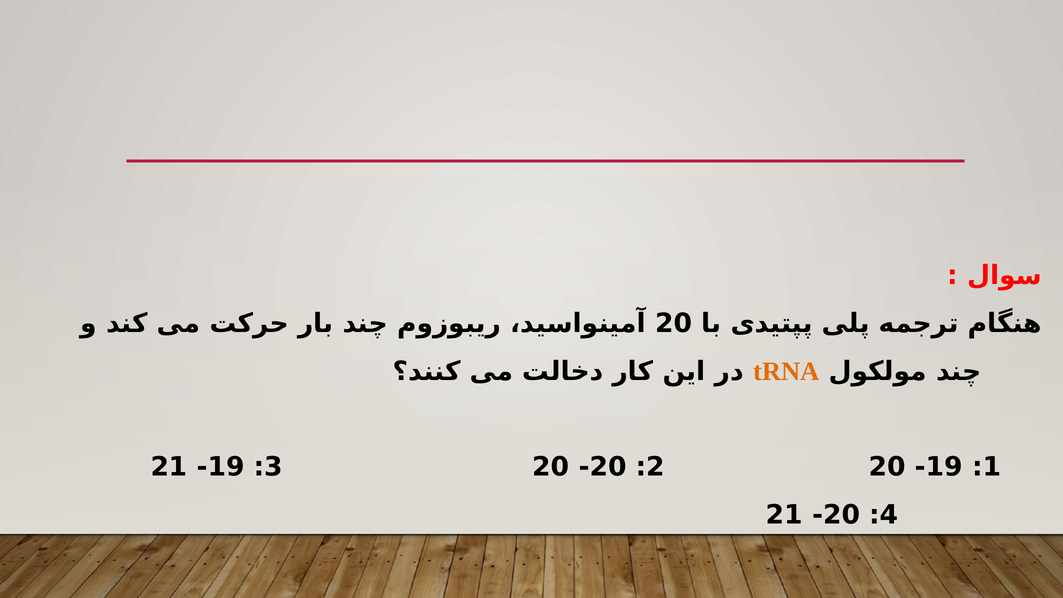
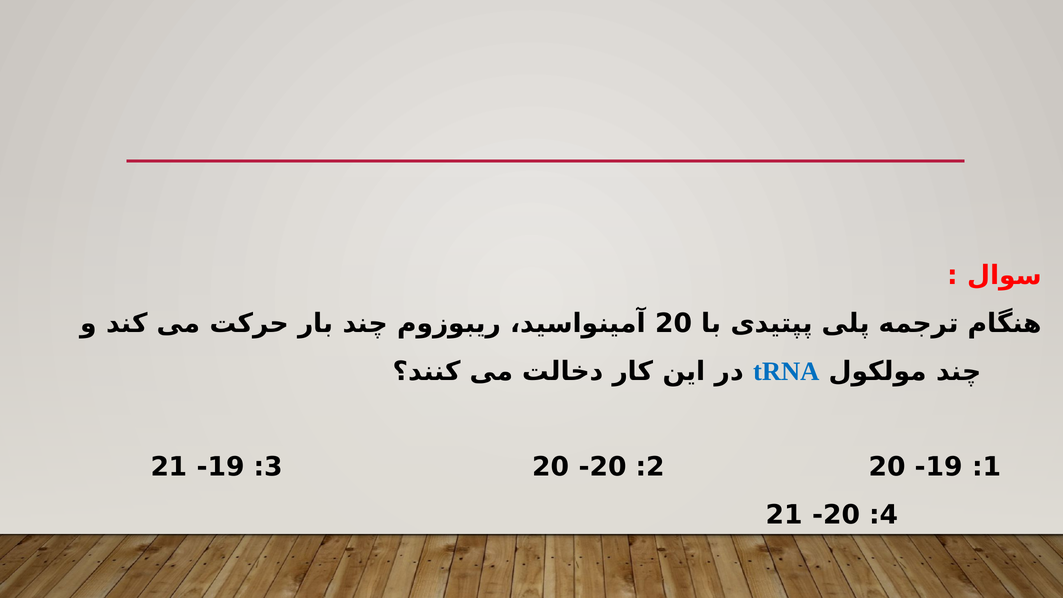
tRNA colour: orange -> blue (786, 371)
